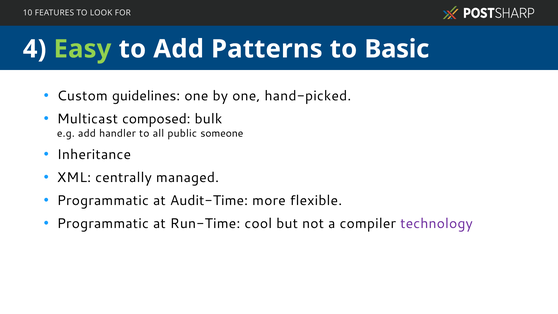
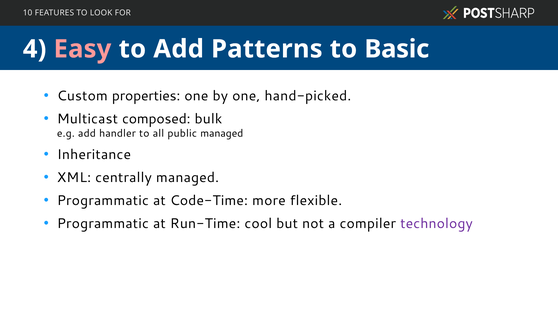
Easy colour: light green -> pink (82, 49)
guidelines: guidelines -> properties (146, 96)
public someone: someone -> managed (222, 133)
Audit-Time: Audit-Time -> Code-Time (209, 201)
